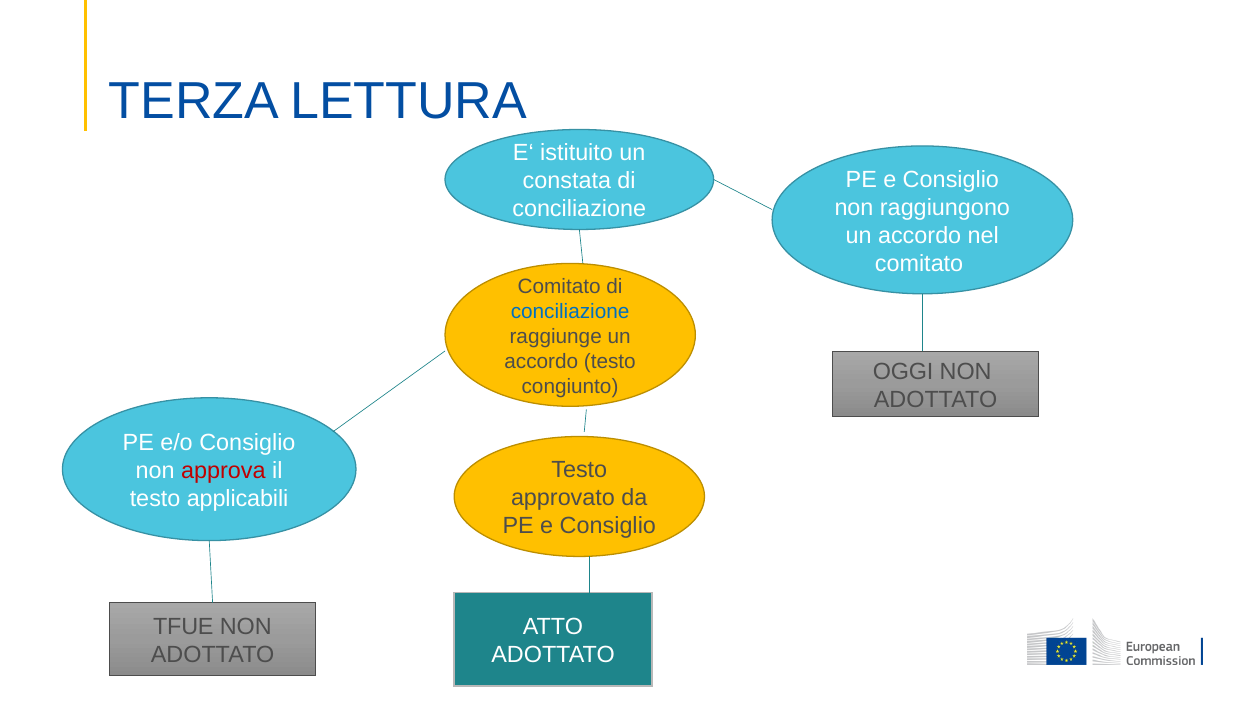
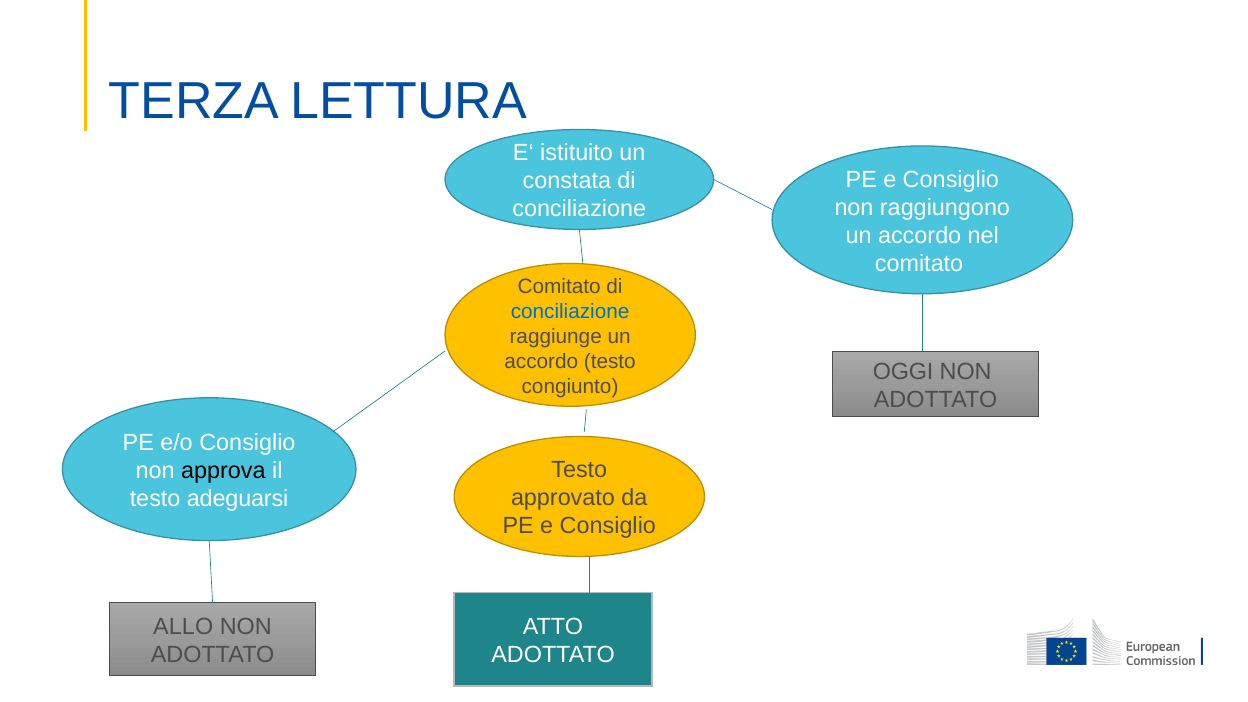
approva colour: red -> black (223, 471)
applicabili: applicabili -> adeguarsi (238, 499)
TFUE: TFUE -> ALLO (183, 627)
